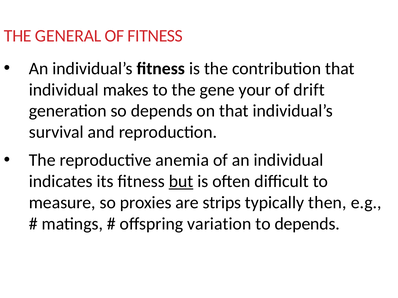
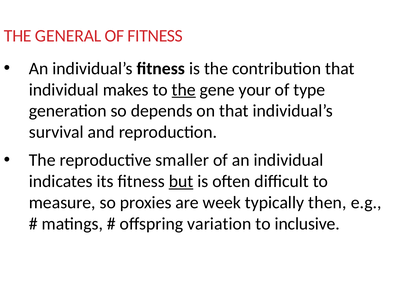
the underline: none -> present (184, 90)
drift: drift -> type (309, 90)
anemia: anemia -> smaller (182, 160)
strips: strips -> week (222, 203)
to depends: depends -> inclusive (307, 224)
